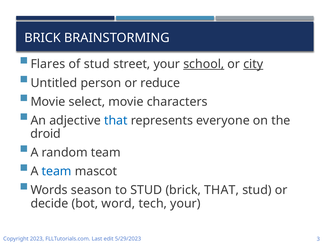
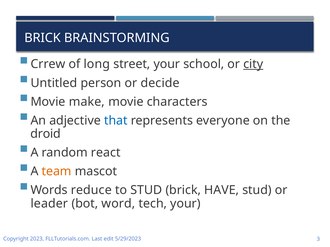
Flares: Flares -> Crrew (48, 64)
of stud: stud -> long (97, 64)
school underline: present -> none (204, 64)
reduce: reduce -> decide (160, 83)
select: select -> make (87, 102)
random team: team -> react (106, 153)
team colour: blue -> orange (57, 172)
season: season -> reduce (91, 191)
brick THAT: THAT -> HAVE (222, 191)
decide: decide -> leader (49, 204)
